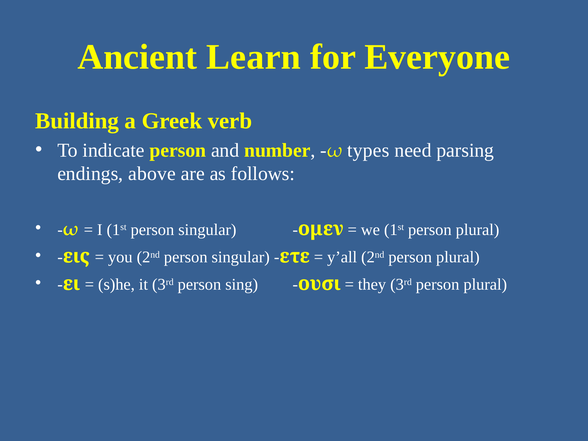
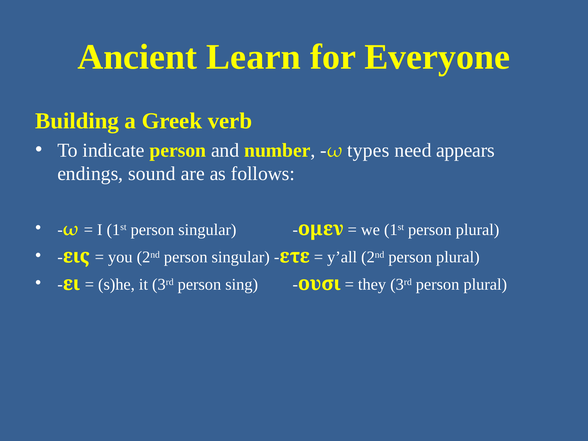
parsing: parsing -> appears (465, 150)
above: above -> sound (152, 174)
